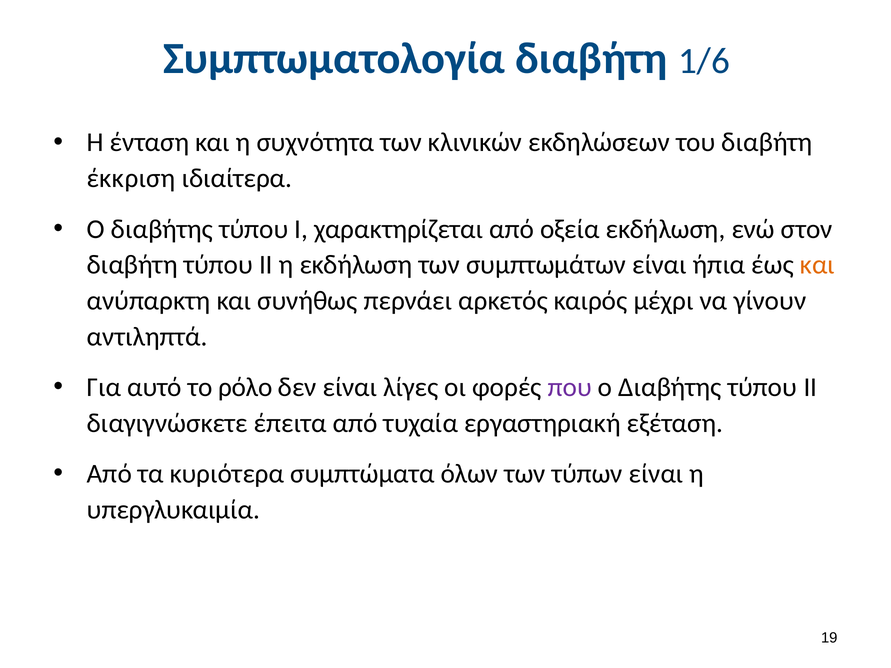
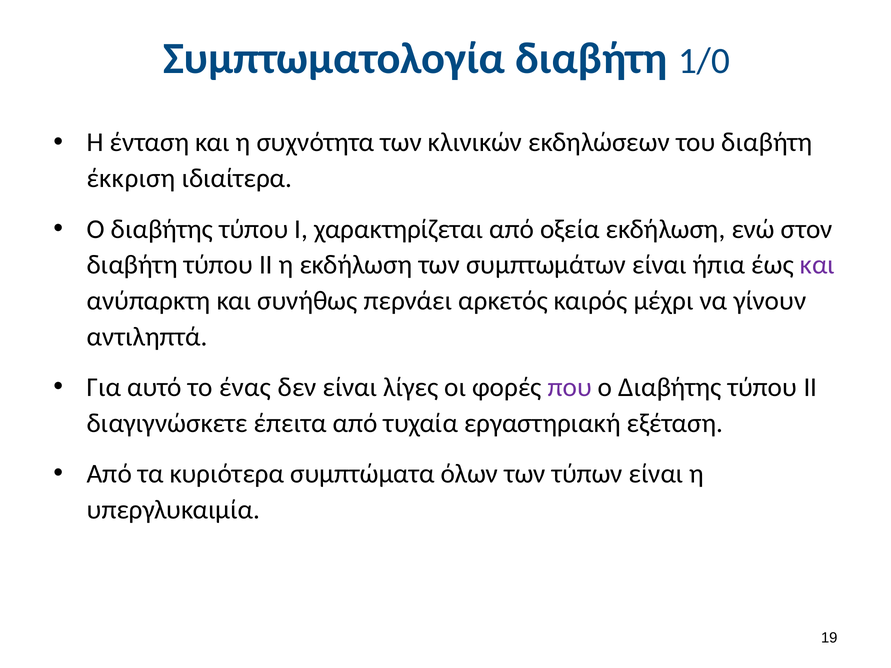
1/6: 1/6 -> 1/0 (704, 61)
και colour: orange -> purple (817, 265)
ρόλο: ρόλο -> ένας (245, 388)
